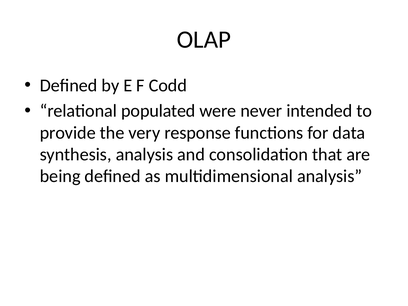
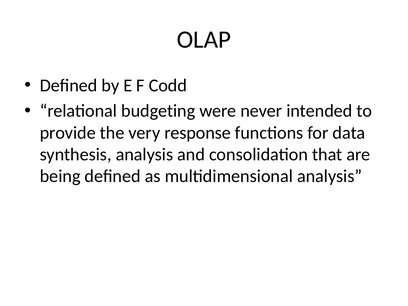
populated: populated -> budgeting (158, 111)
